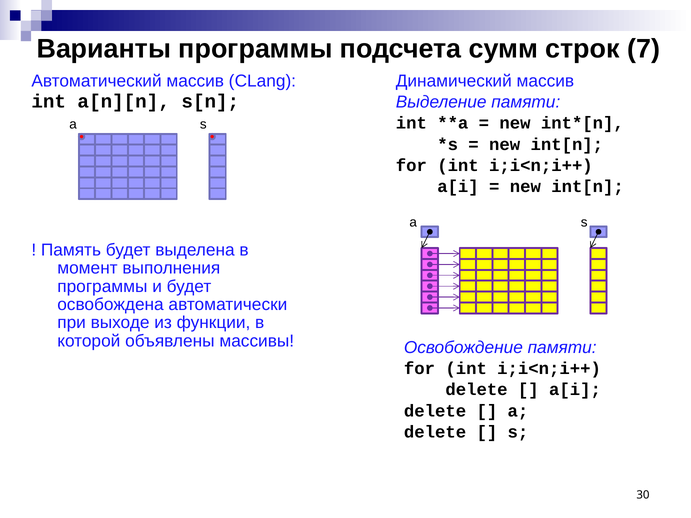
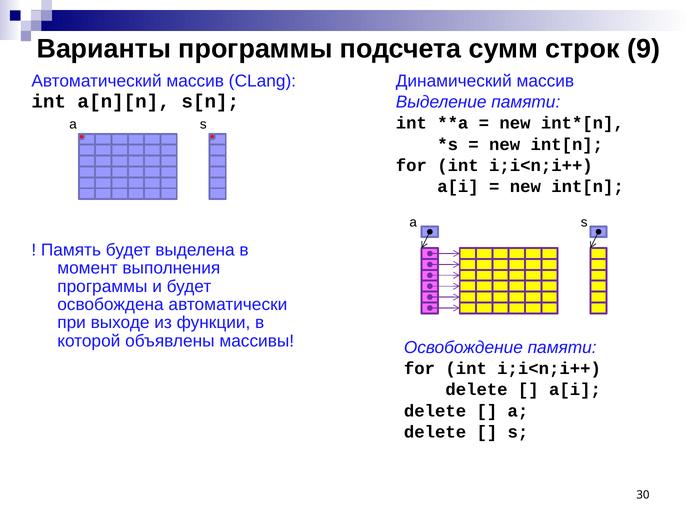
7: 7 -> 9 (644, 49)
